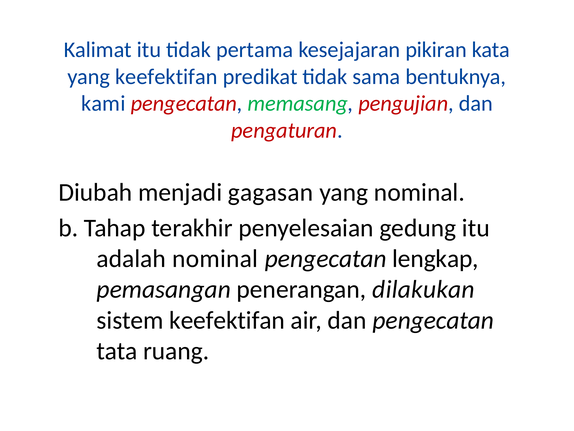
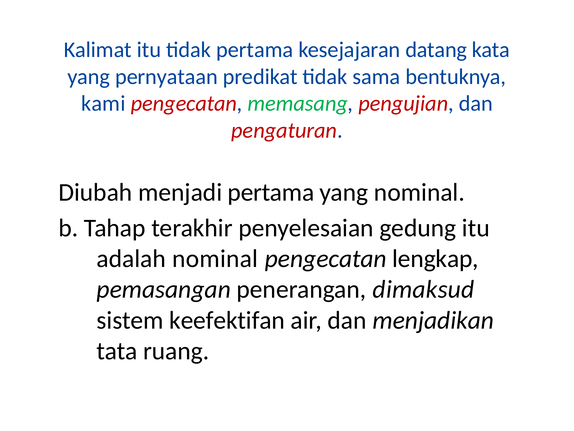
pikiran: pikiran -> datang (436, 50)
yang keefektifan: keefektifan -> pernyataan (166, 77)
menjadi gagasan: gagasan -> pertama (271, 192)
dilakukan: dilakukan -> dimaksud (424, 289)
dan pengecatan: pengecatan -> menjadikan (433, 320)
